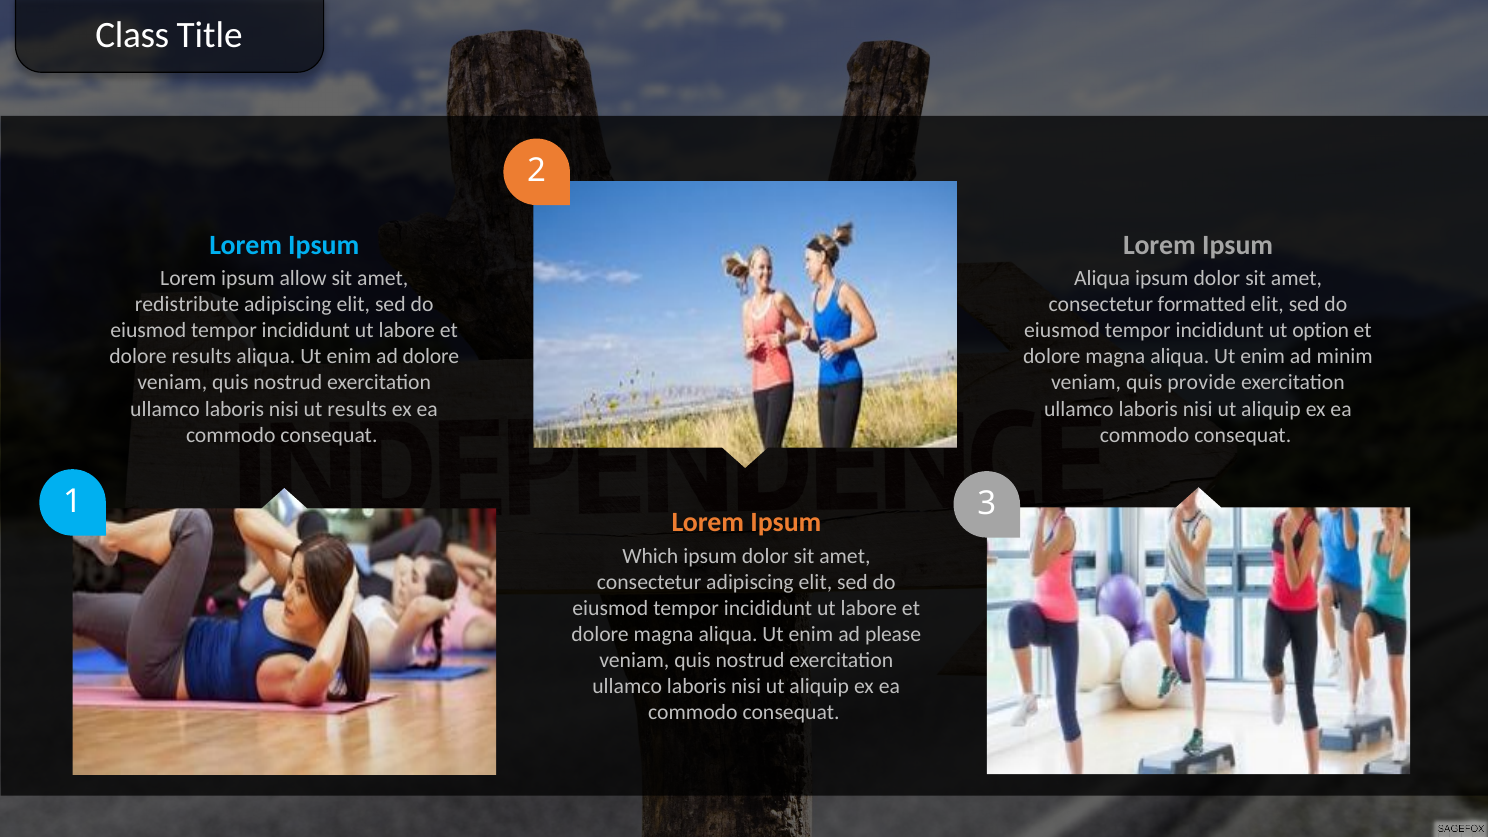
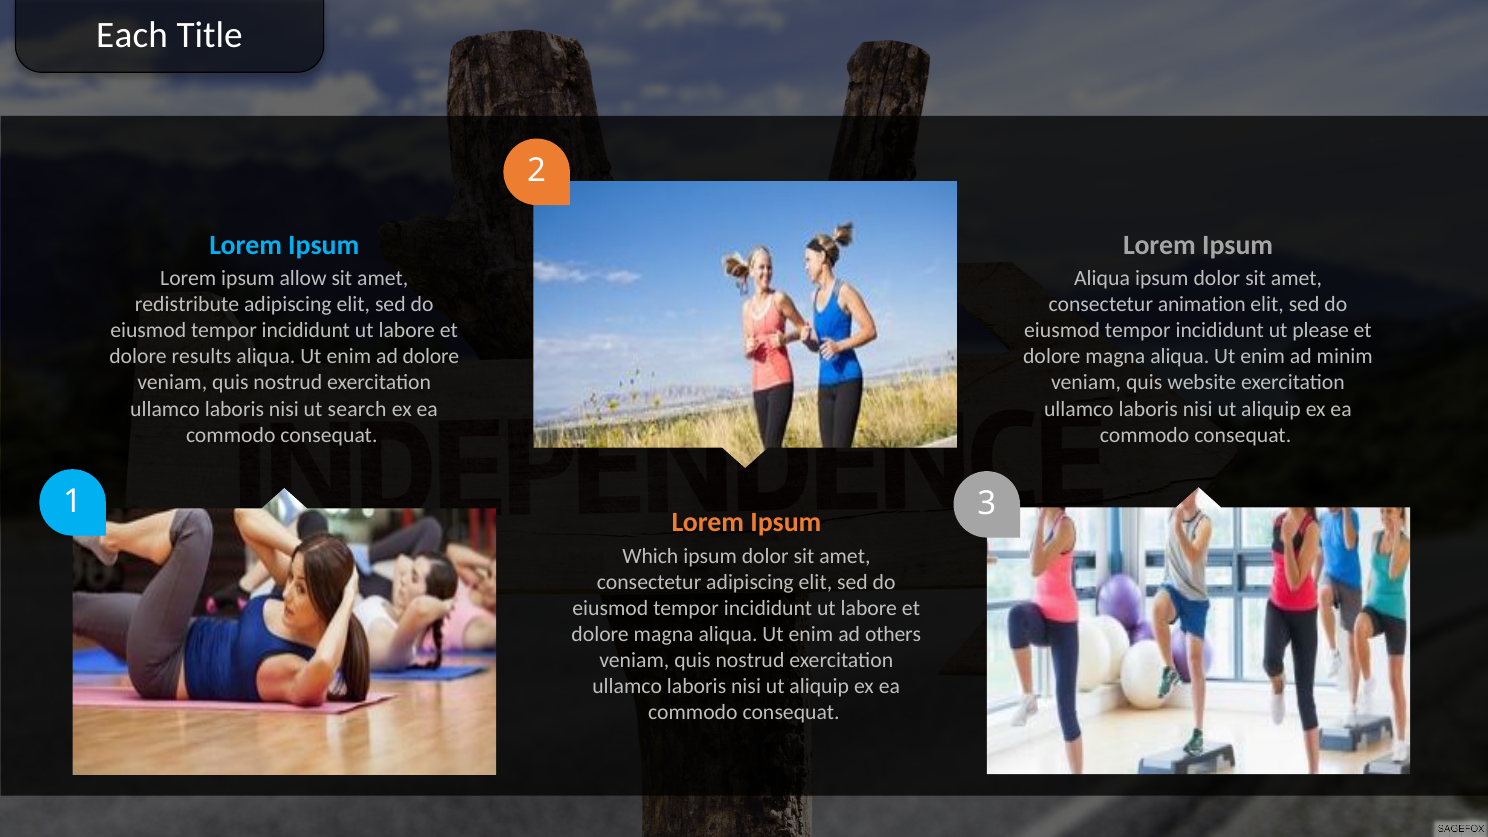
Class: Class -> Each (132, 35)
formatted: formatted -> animation (1202, 305)
option: option -> please (1321, 331)
provide: provide -> website (1202, 383)
ut results: results -> search (357, 409)
please: please -> others (893, 634)
